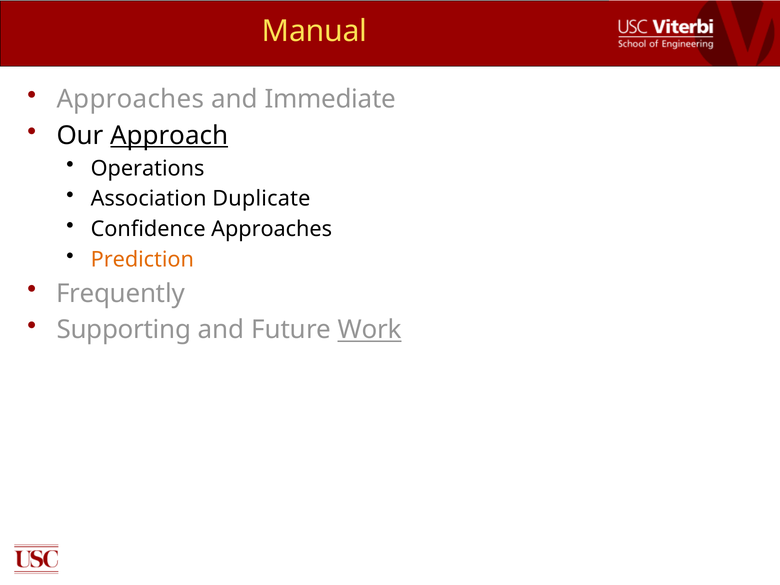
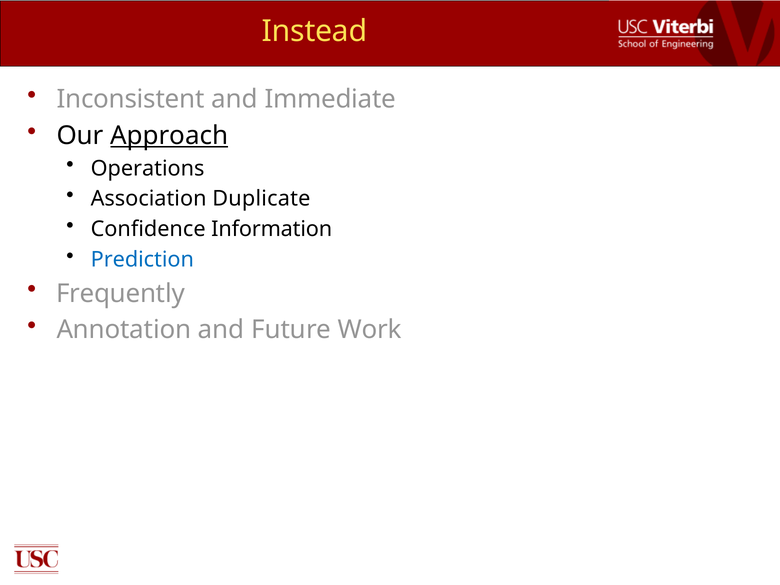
Manual: Manual -> Instead (315, 31)
Approaches: Approaches -> Inconsistent (131, 99)
Confidence Approaches: Approaches -> Information (272, 229)
Prediction colour: orange -> blue (142, 259)
Supporting: Supporting -> Annotation (124, 330)
Work underline: present -> none (370, 330)
